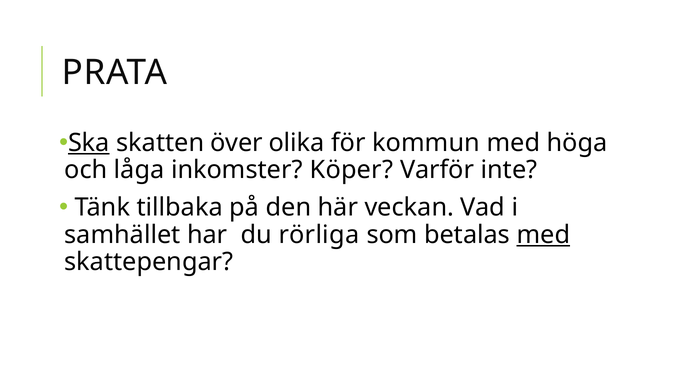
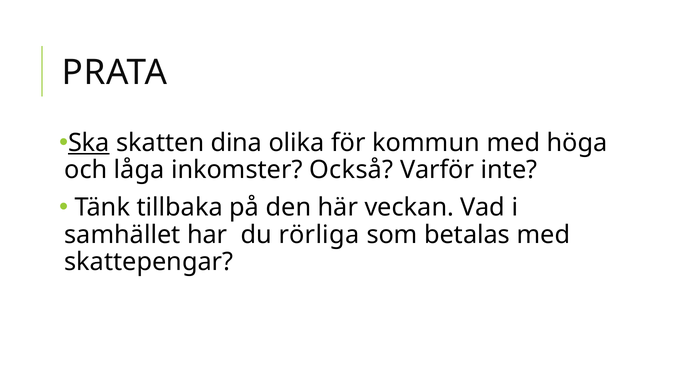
över: över -> dina (236, 143)
Köper: Köper -> Också (351, 170)
med underline: present -> none (543, 234)
